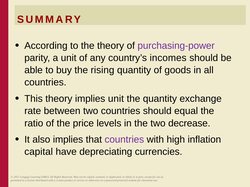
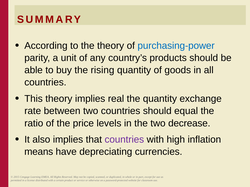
purchasing-power colour: purple -> blue (176, 46)
incomes: incomes -> products (168, 58)
implies unit: unit -> real (116, 99)
capital: capital -> means (39, 152)
